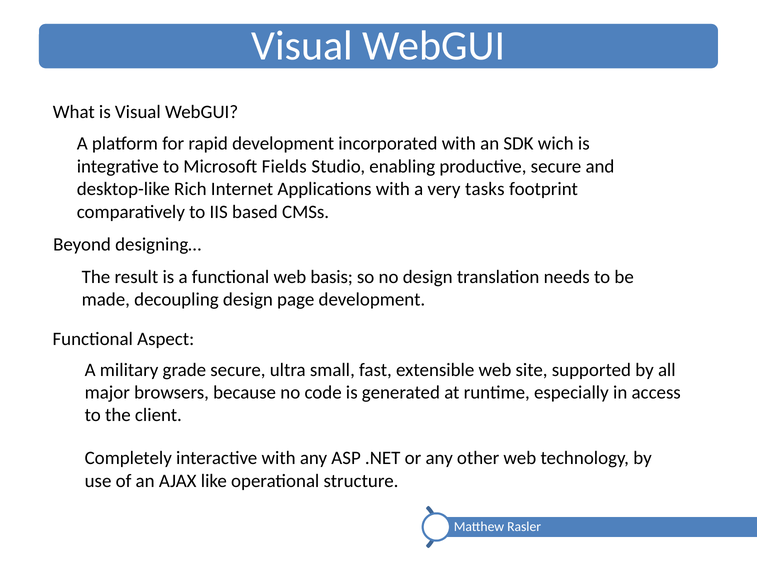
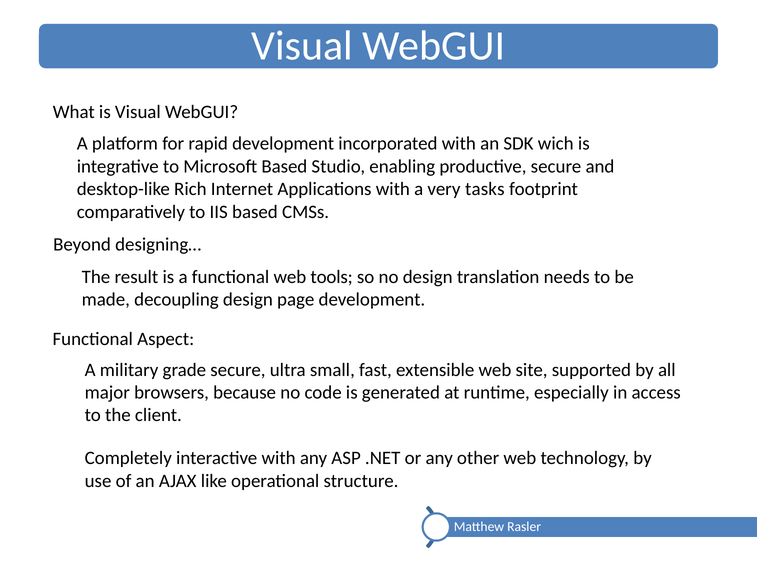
Microsoft Fields: Fields -> Based (284, 166)
basis: basis -> tools (332, 277)
